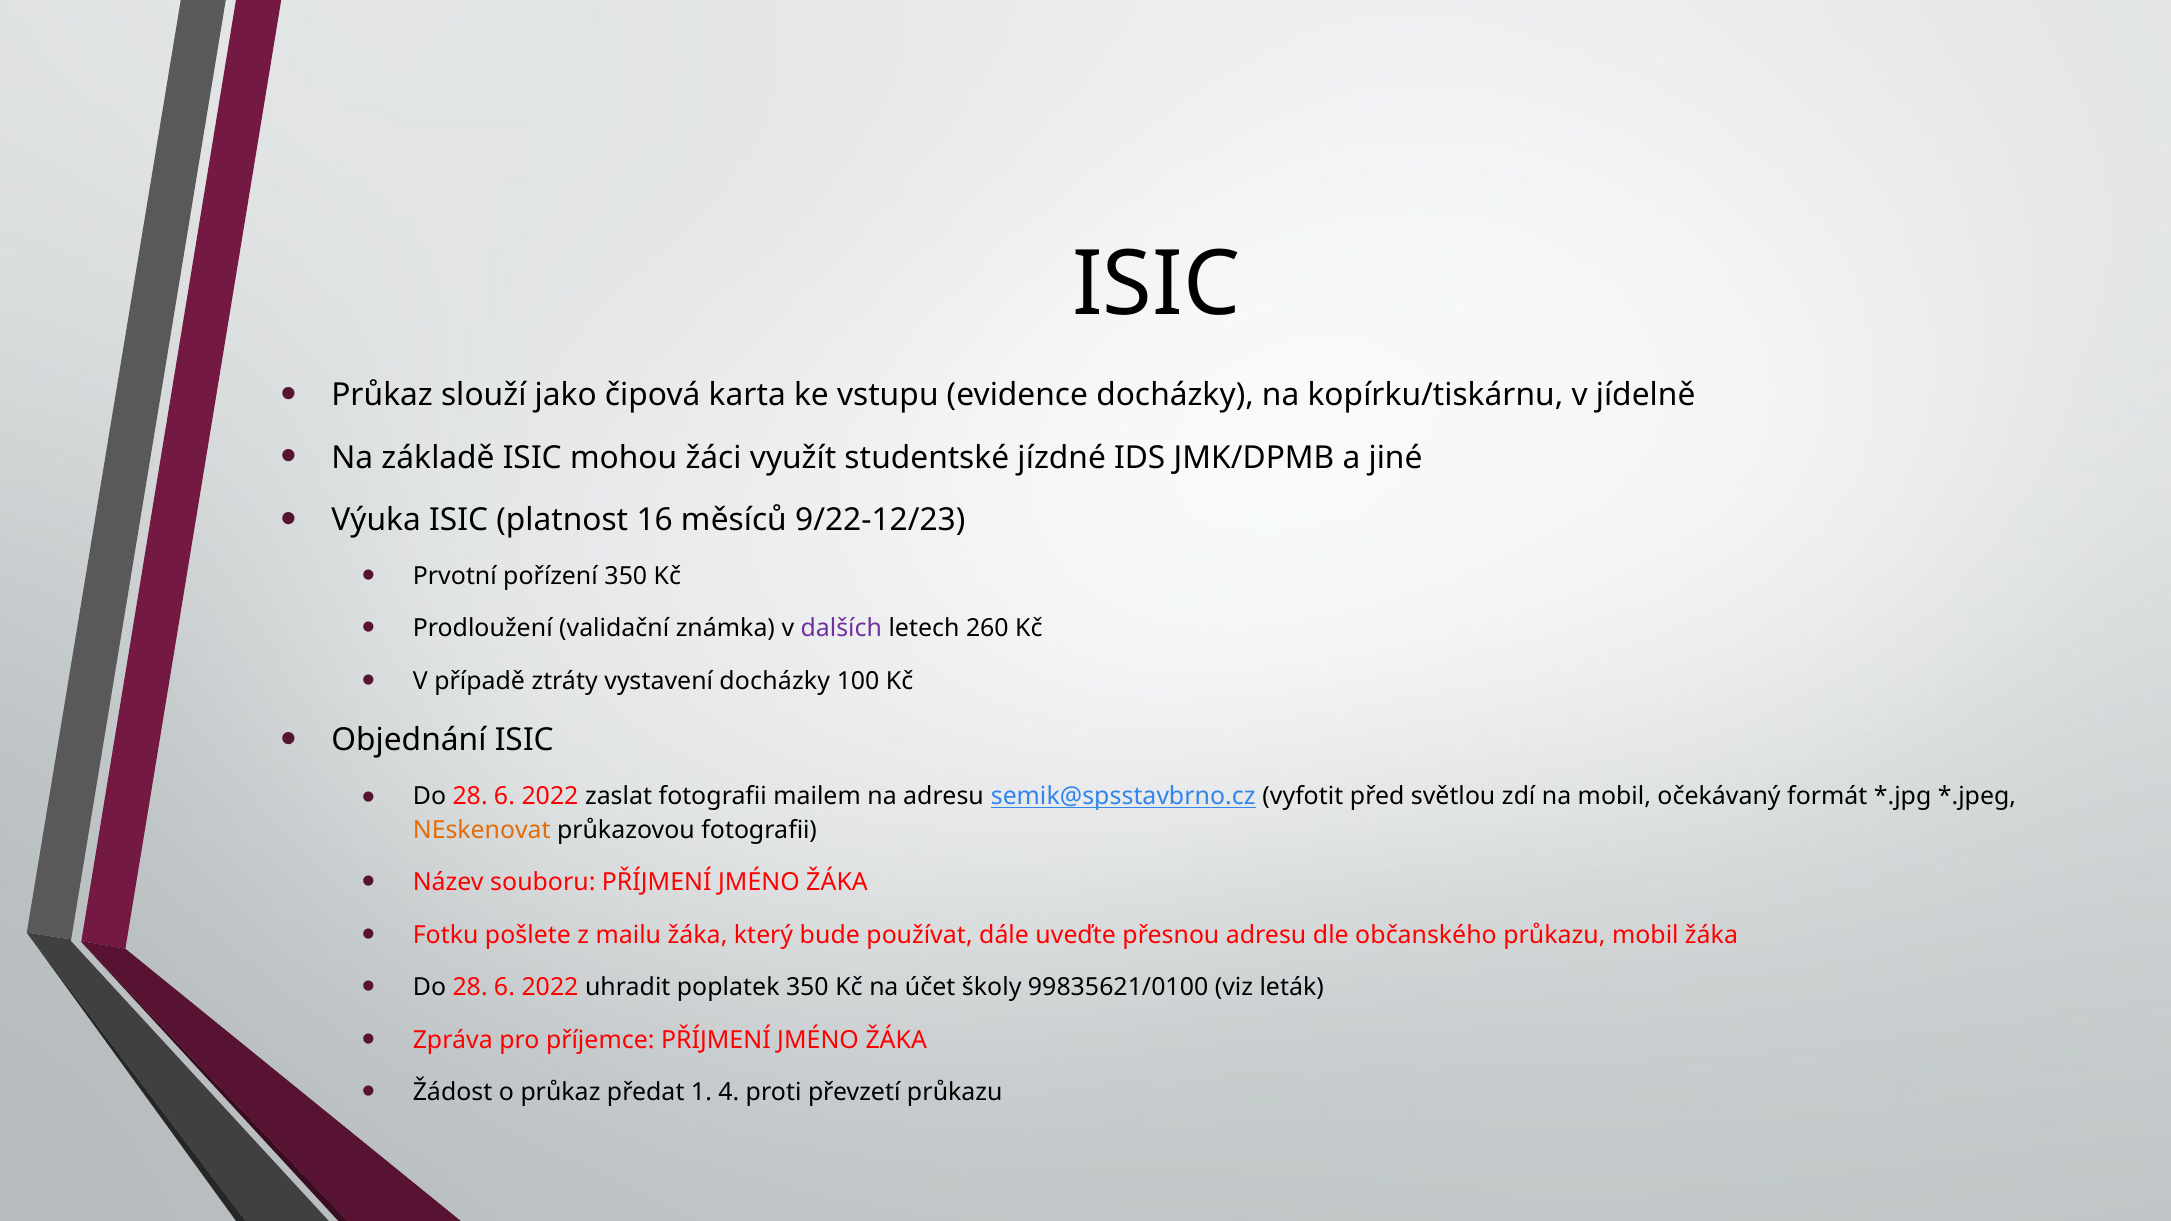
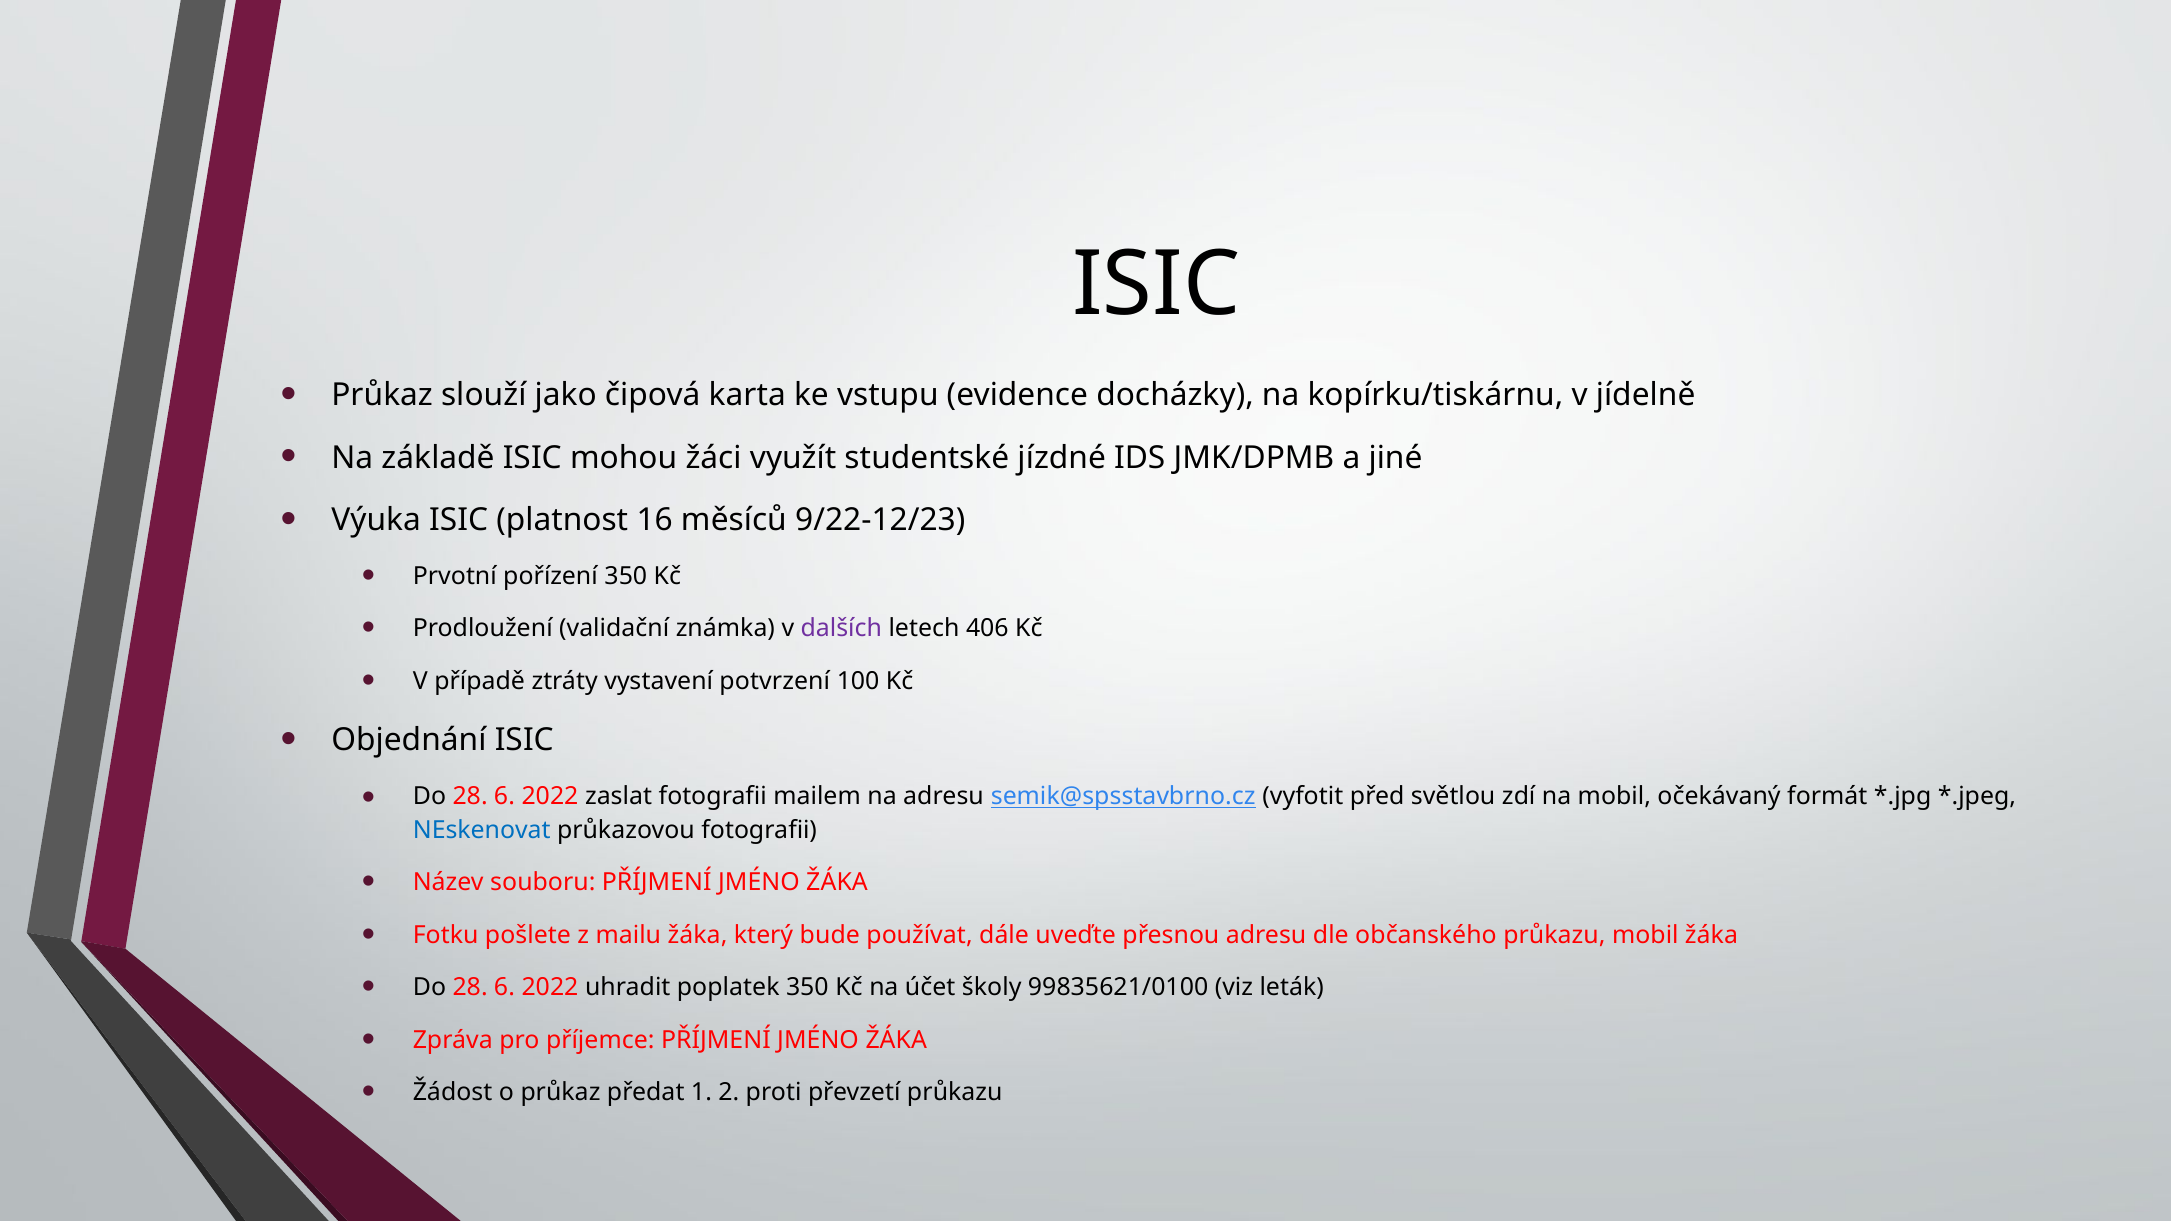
260: 260 -> 406 (987, 629)
vystavení docházky: docházky -> potvrzení (775, 681)
NEskenovat colour: orange -> blue (482, 830)
4: 4 -> 2 (729, 1093)
